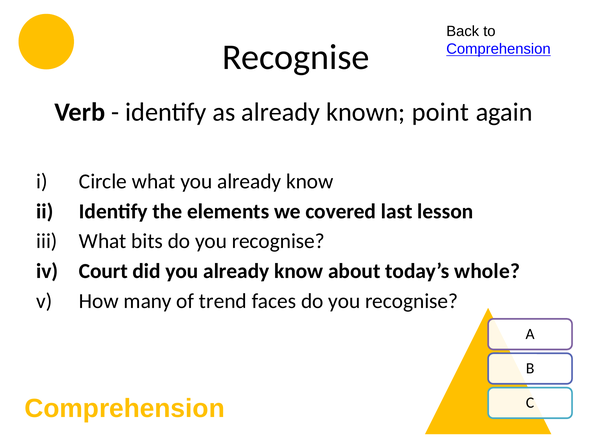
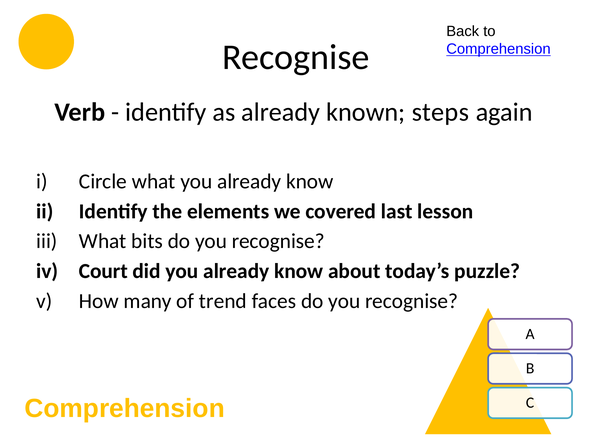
point: point -> steps (440, 112)
whole: whole -> puzzle (487, 271)
